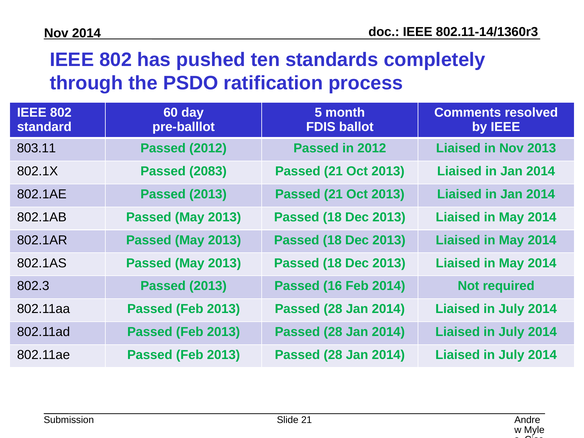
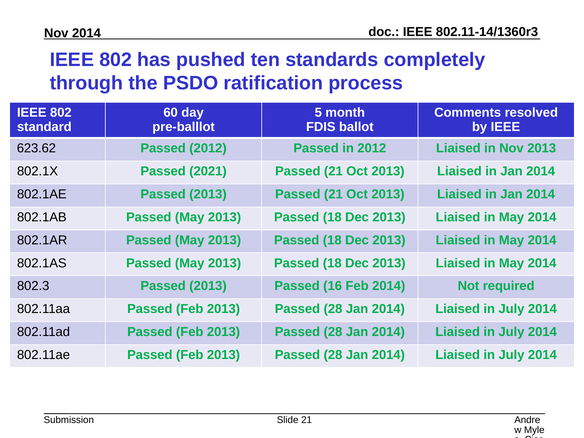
803.11: 803.11 -> 623.62 (36, 148)
2083: 2083 -> 2021 (208, 171)
